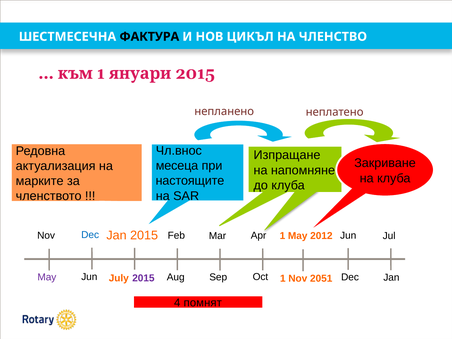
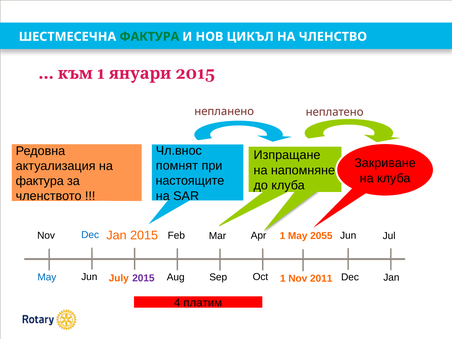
ФАКТУРА colour: black -> green (149, 37)
месеца: месеца -> помнят (177, 166)
марките: марките -> фактура (40, 181)
2012: 2012 -> 2055 (321, 236)
May colour: purple -> blue (47, 277)
2051: 2051 -> 2011 (321, 279)
помнят: помнят -> платим (203, 303)
